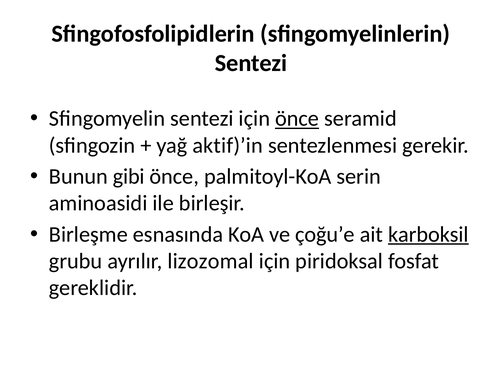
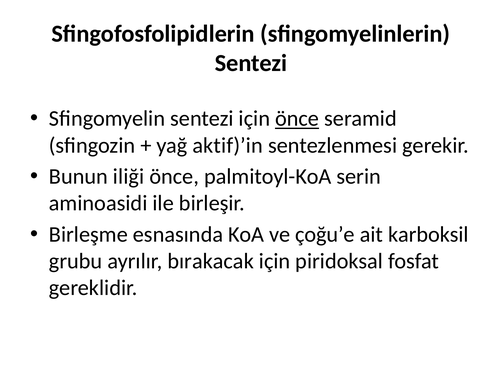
gibi: gibi -> iliği (129, 177)
karboksil underline: present -> none (428, 235)
lizozomal: lizozomal -> bırakacak (211, 262)
